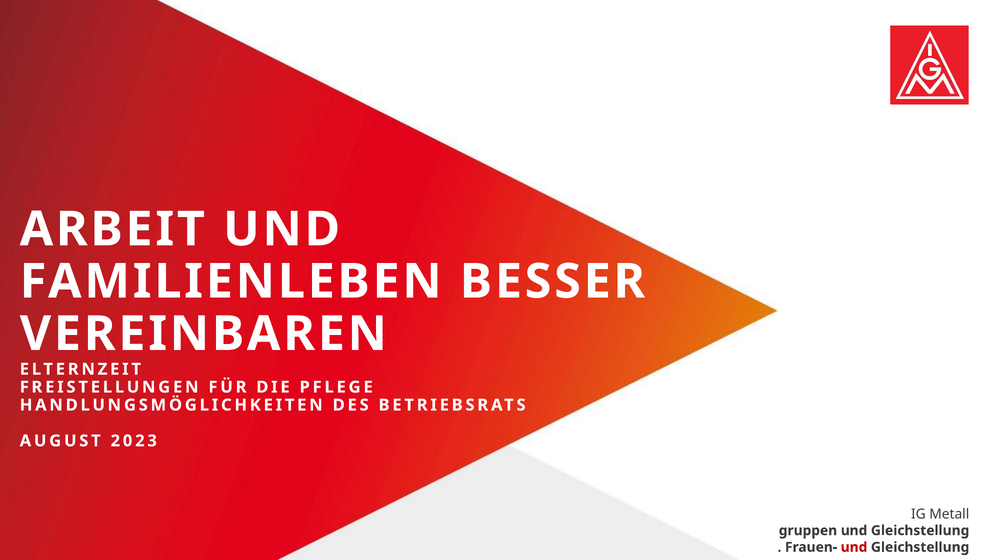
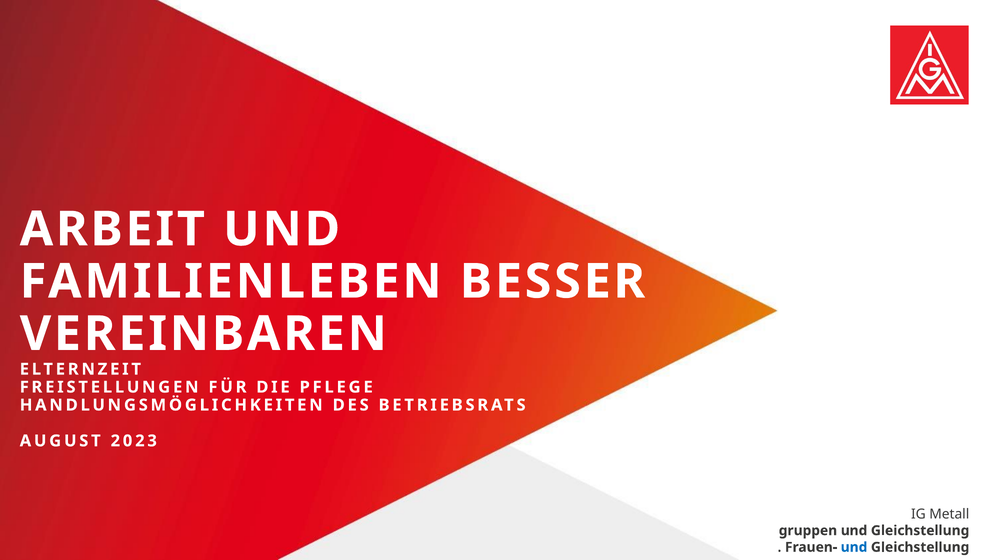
und colour: red -> blue (854, 547)
